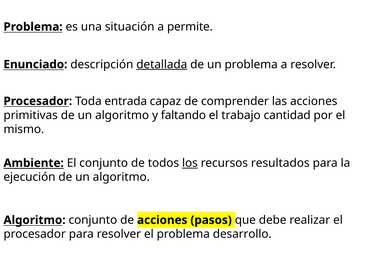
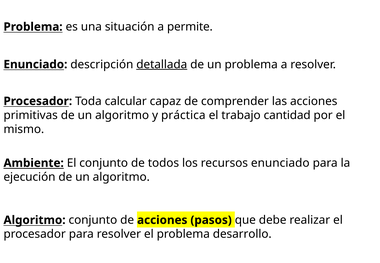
entrada: entrada -> calcular (126, 101)
faltando: faltando -> práctica (183, 115)
los underline: present -> none (190, 163)
recursos resultados: resultados -> enunciado (280, 163)
